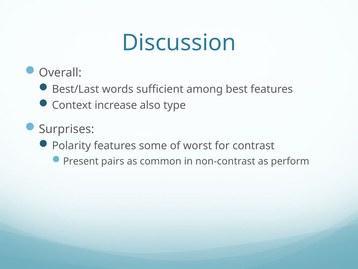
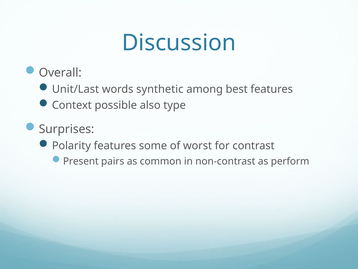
Best/Last: Best/Last -> Unit/Last (76, 89)
sufficient: sufficient -> synthetic (160, 89)
increase: increase -> possible (116, 105)
